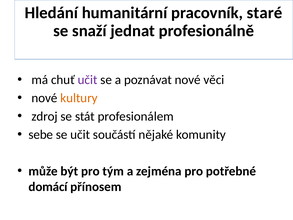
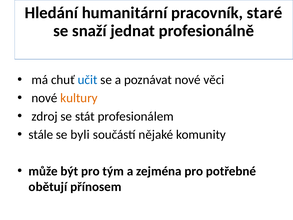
učit colour: purple -> blue (88, 80)
sebe: sebe -> stále (41, 134)
se učit: učit -> byli (80, 134)
domácí: domácí -> obětují (48, 187)
